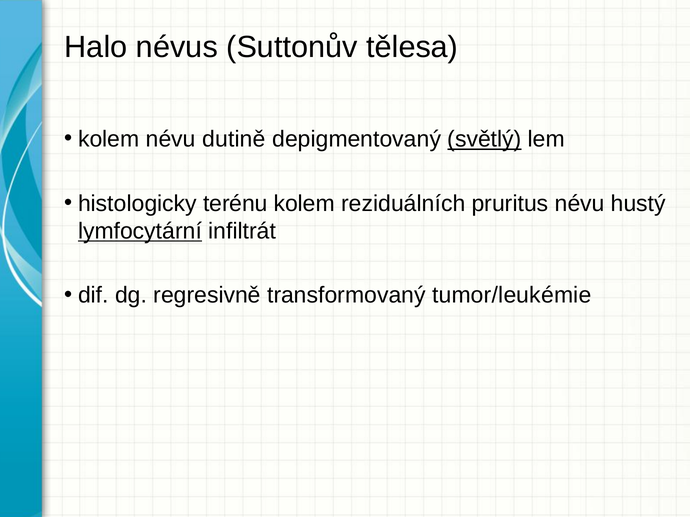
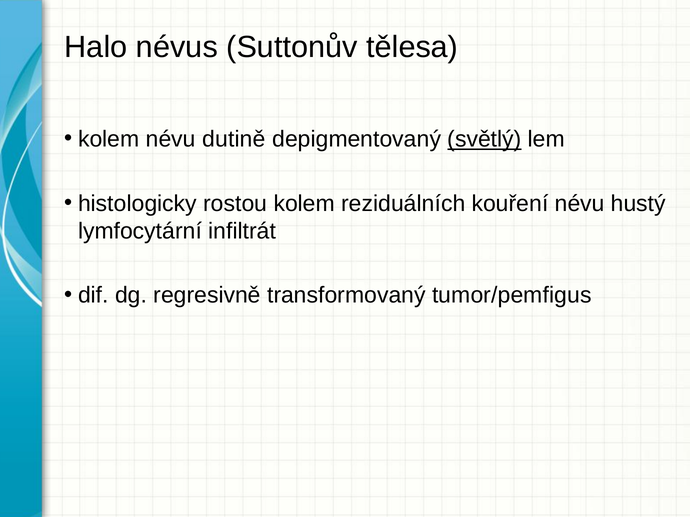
terénu: terénu -> rostou (235, 204)
pruritus: pruritus -> kouření (510, 204)
lymfocytární underline: present -> none (140, 231)
tumor/leukémie: tumor/leukémie -> tumor/pemfigus (512, 296)
